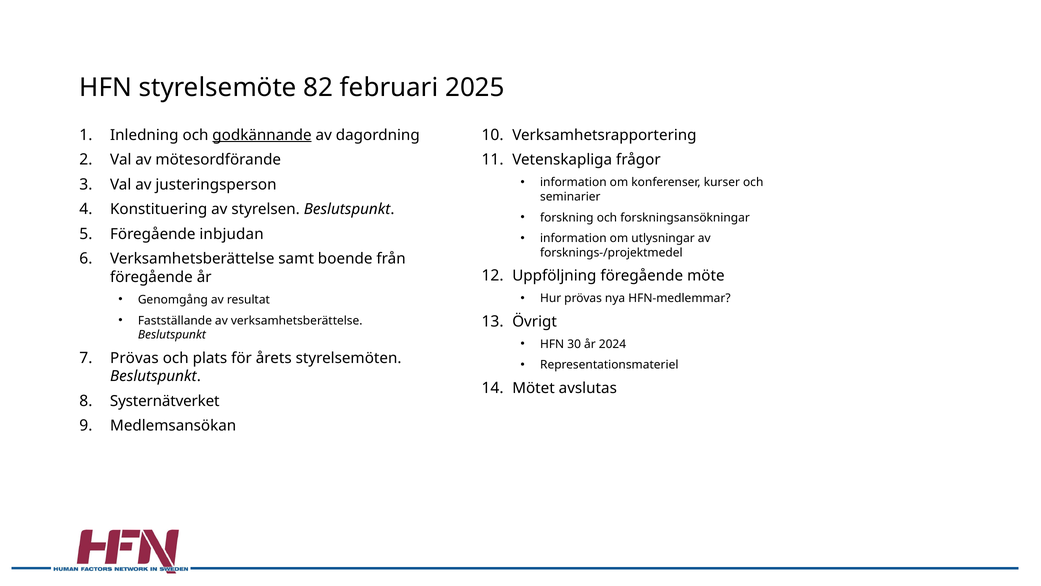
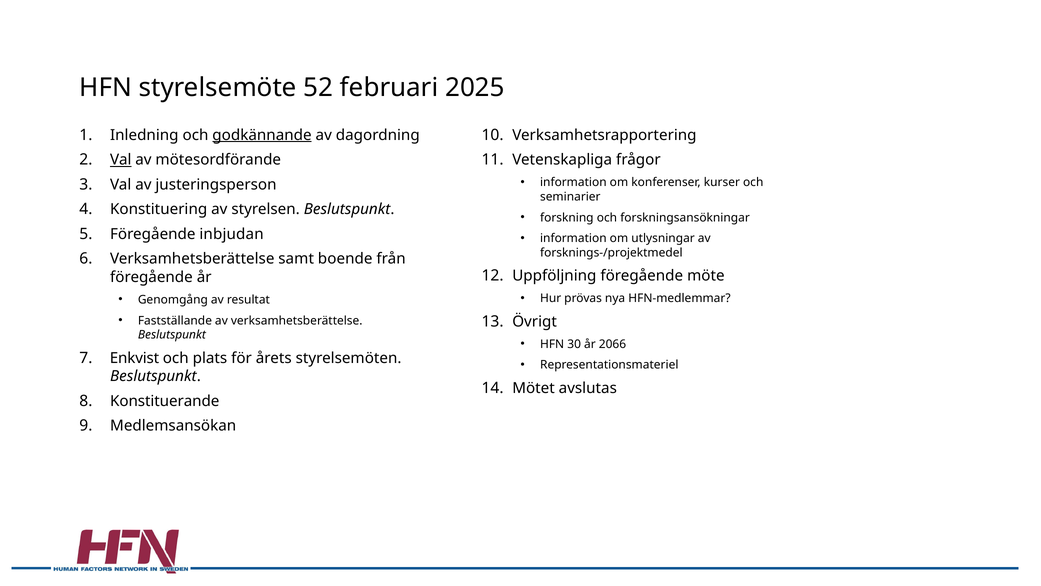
82: 82 -> 52 (318, 88)
Val underline: none -> present (121, 160)
2024: 2024 -> 2066 (612, 344)
Prövas: Prövas -> Enkvist (135, 358)
Systernätverket: Systernätverket -> Konstituerande (165, 401)
